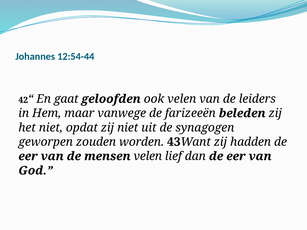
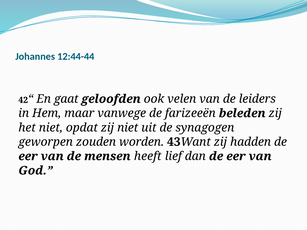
12:54-44: 12:54-44 -> 12:44-44 (76, 57)
mensen velen: velen -> heeft (148, 156)
